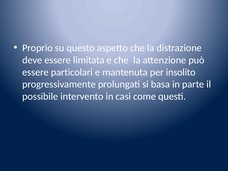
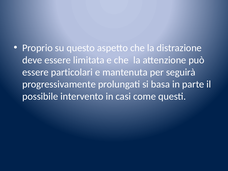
insolito: insolito -> seguirà (181, 72)
